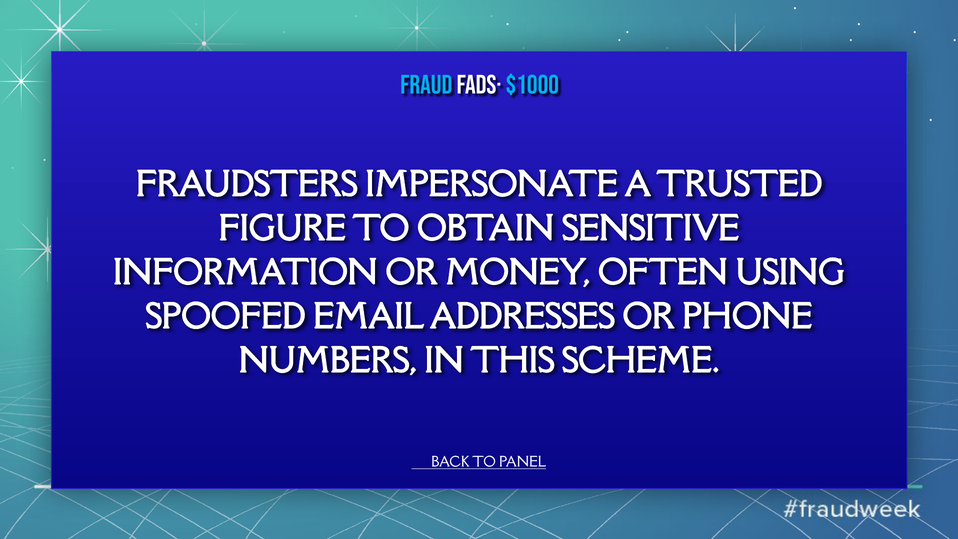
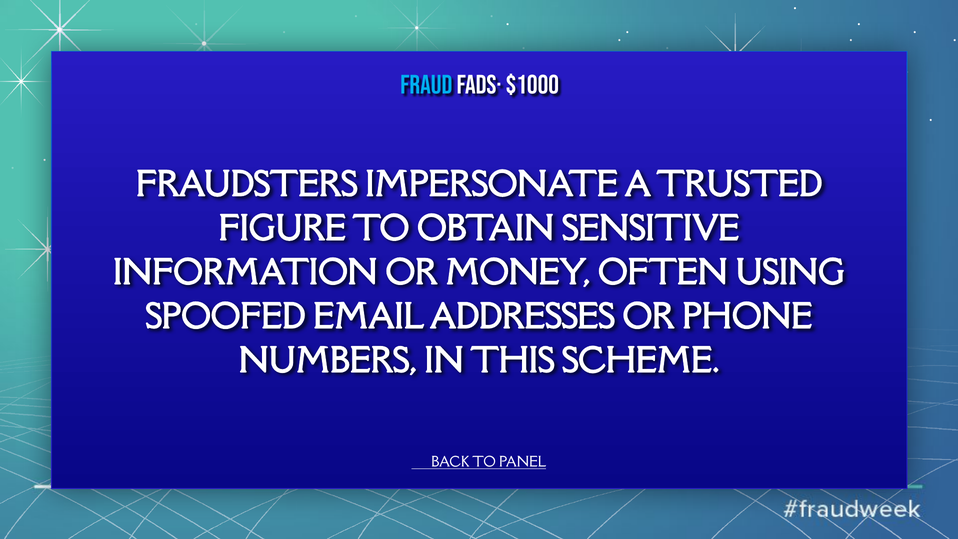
$1000 colour: light blue -> white (532, 85)
